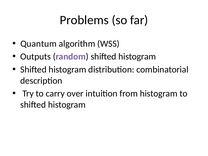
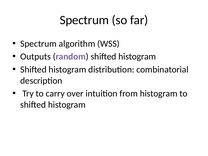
Problems: Problems -> Spectrum (84, 20)
Quantum: Quantum -> Spectrum (38, 44)
